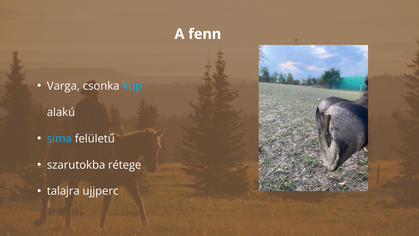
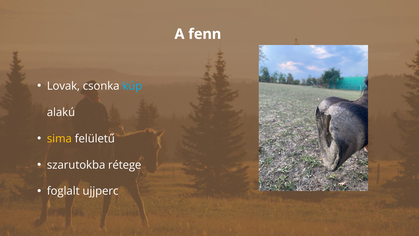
Varga: Varga -> Lovak (63, 86)
sima colour: light blue -> yellow (59, 138)
talajra: talajra -> foglalt (63, 191)
